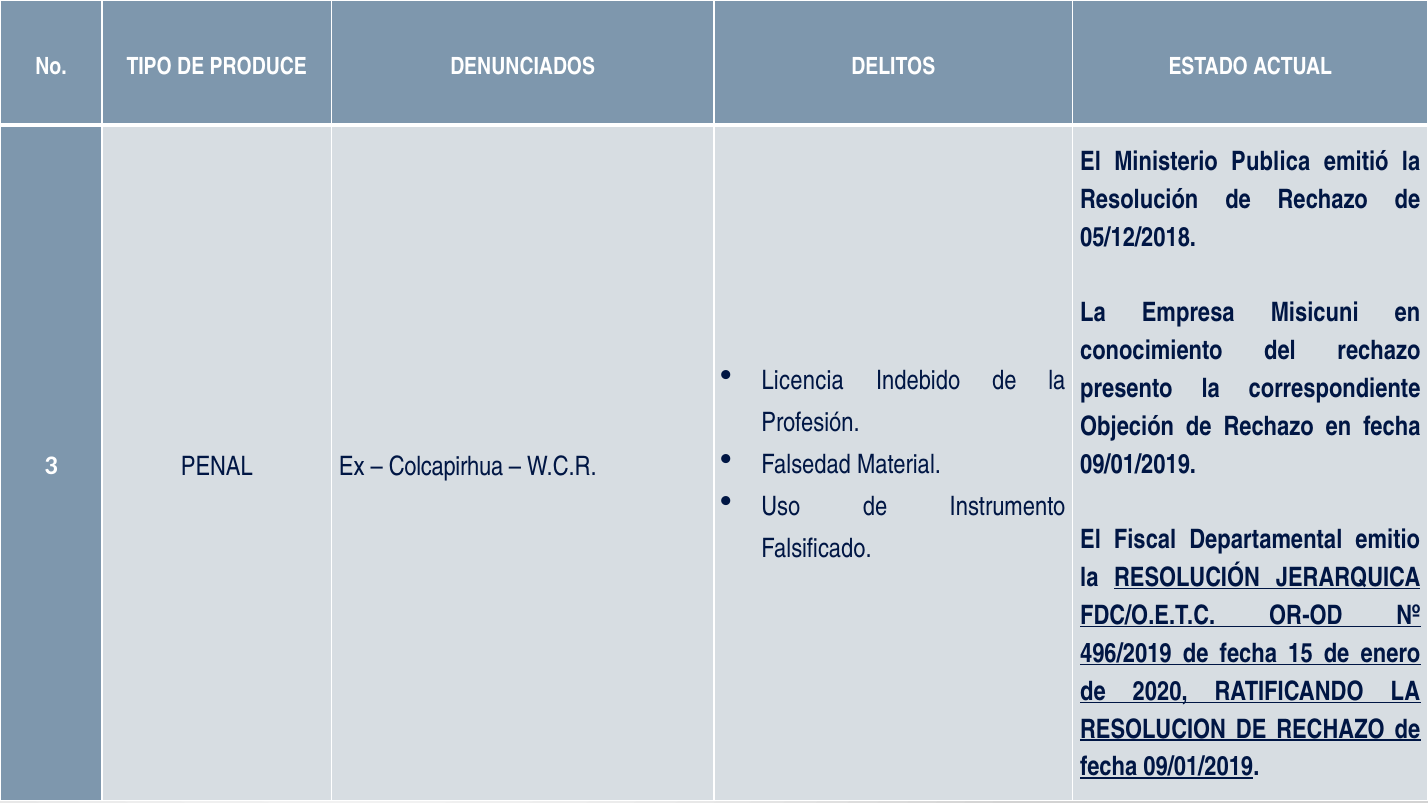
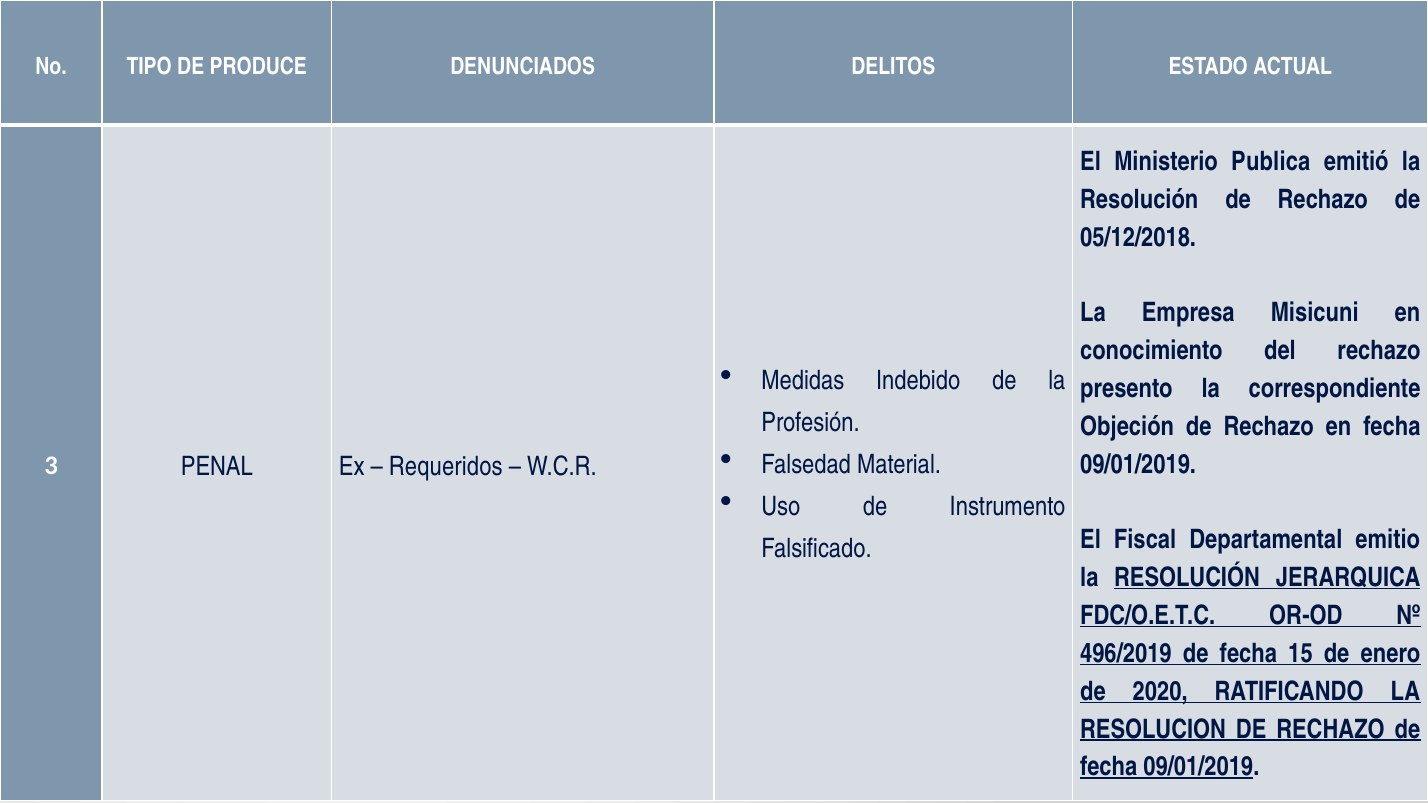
Licencia: Licencia -> Medidas (803, 380)
Colcapirhua: Colcapirhua -> Requeridos (446, 467)
